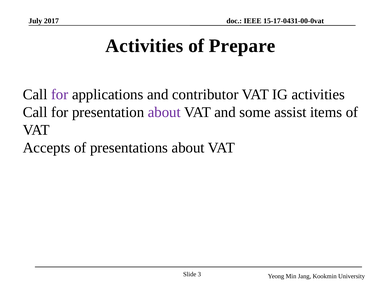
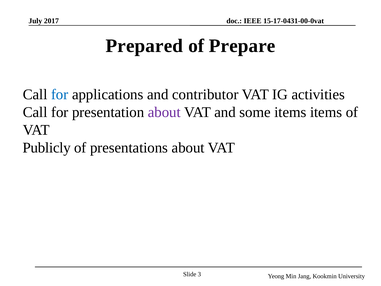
Activities: Activities -> Prepared (144, 46)
for colour: purple -> blue (60, 94)
some assist: assist -> items (290, 112)
Accepts: Accepts -> Publicly (47, 148)
